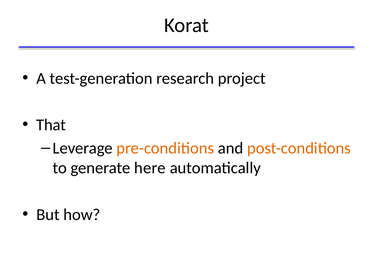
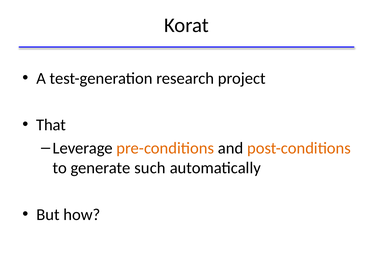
here: here -> such (150, 168)
